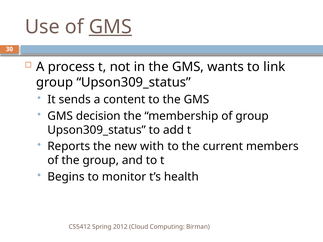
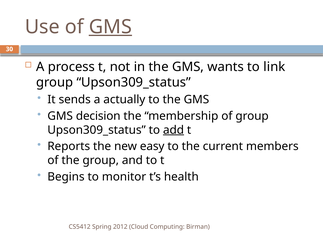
content: content -> actually (124, 100)
add underline: none -> present (173, 130)
with: with -> easy (152, 147)
